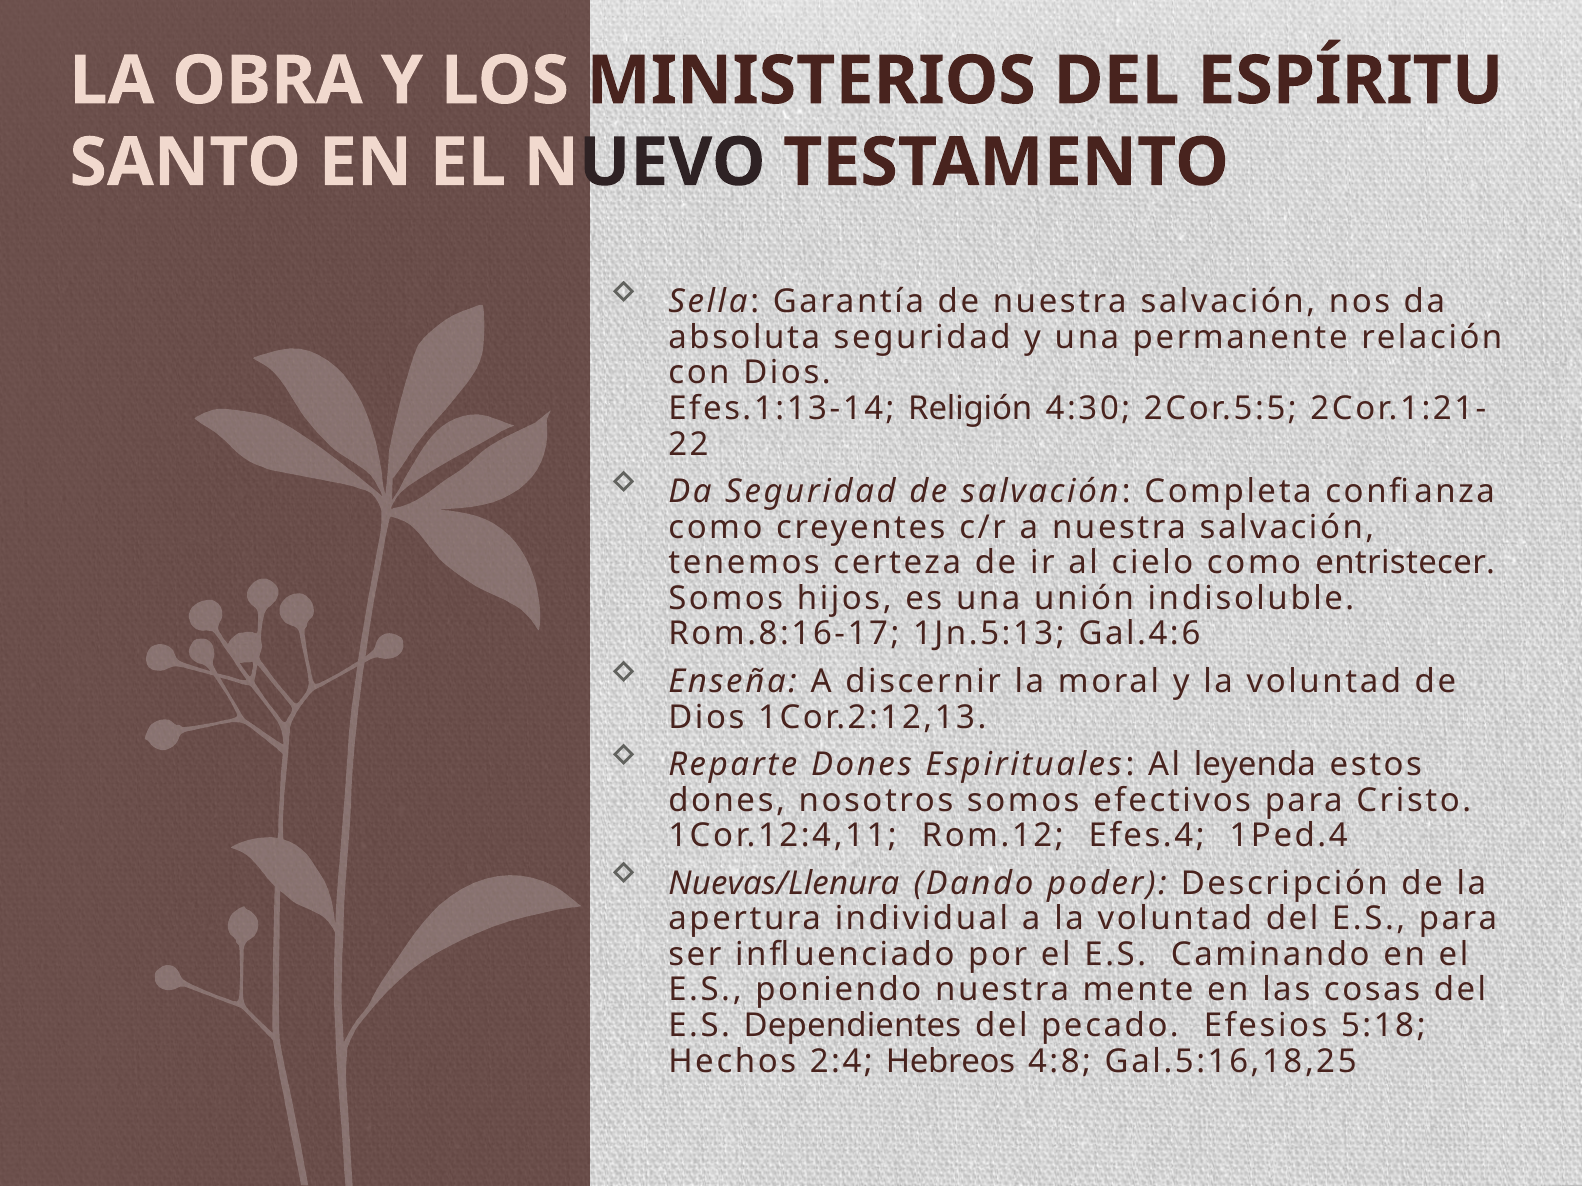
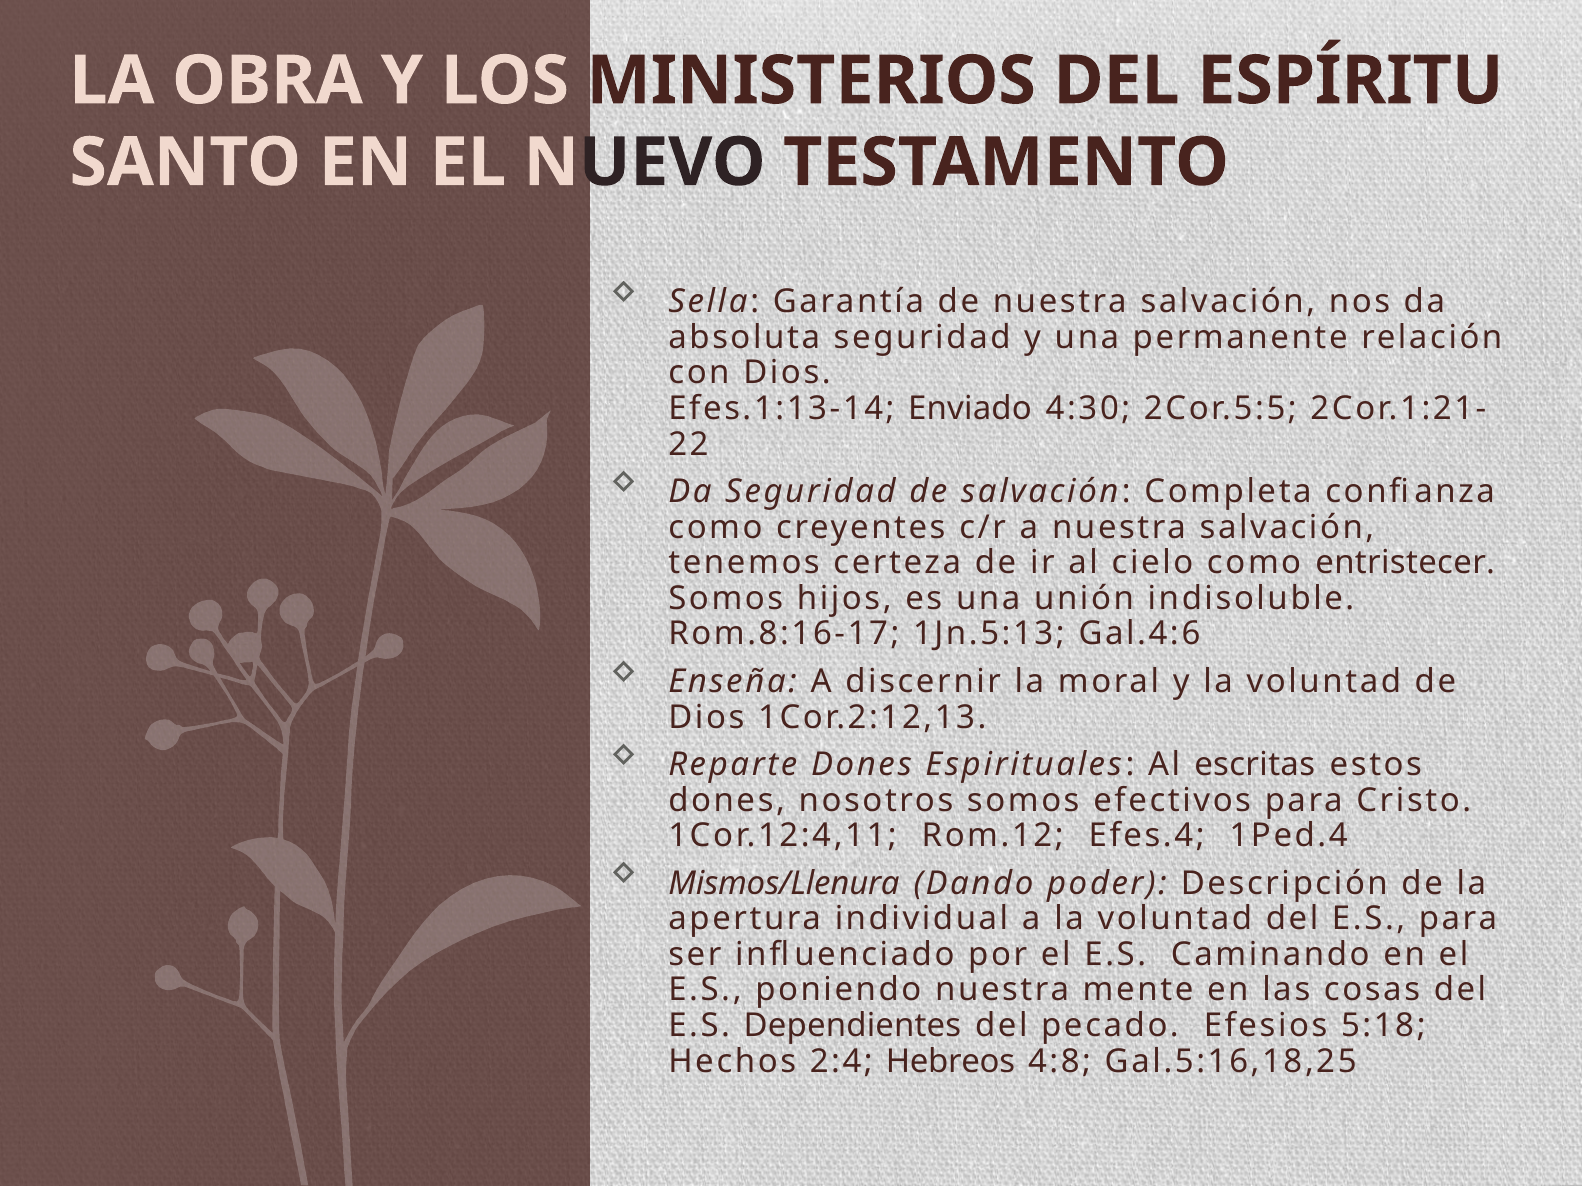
Religión: Religión -> Enviado (970, 409)
leyenda: leyenda -> escritas (1255, 765)
Nuevas/Llenura: Nuevas/Llenura -> Mismos/Llenura (784, 884)
